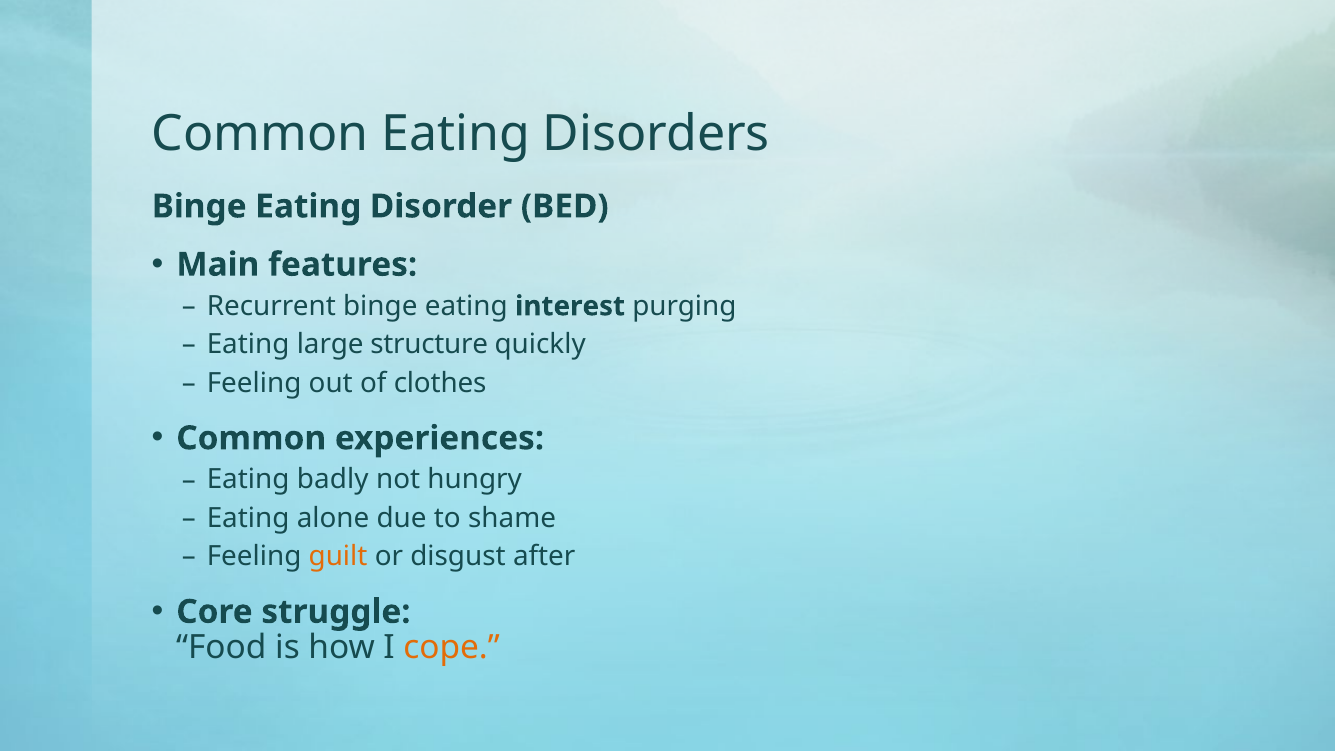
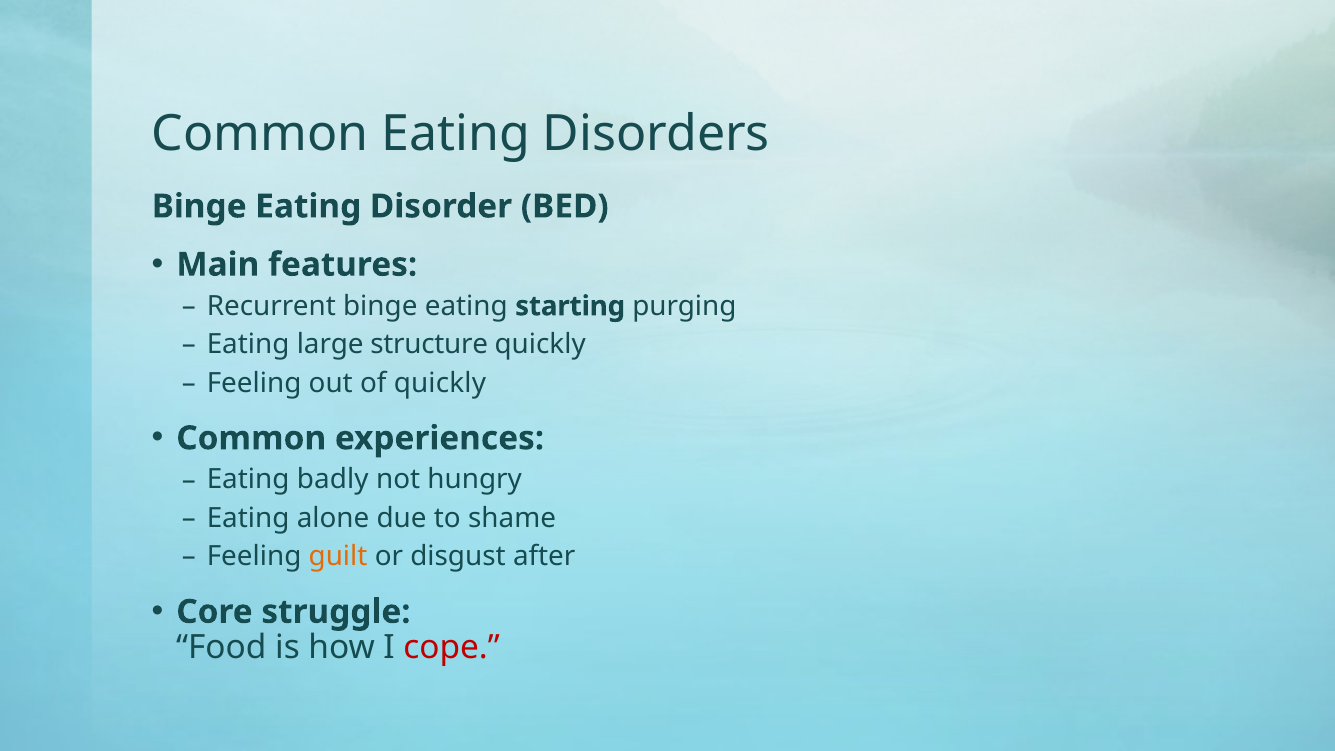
interest: interest -> starting (570, 306)
of clothes: clothes -> quickly (440, 383)
cope colour: orange -> red (452, 648)
